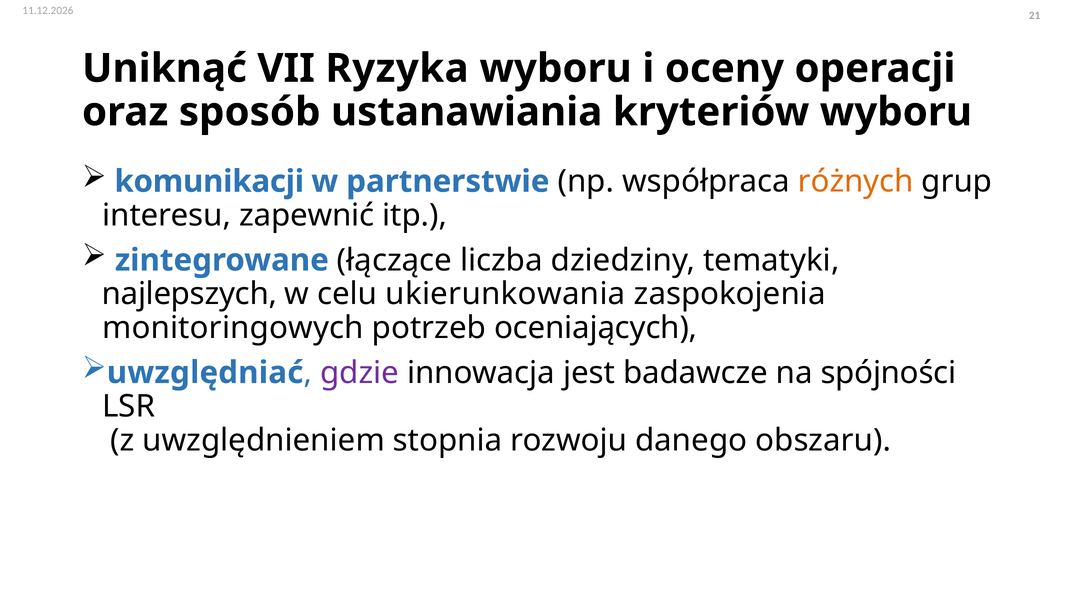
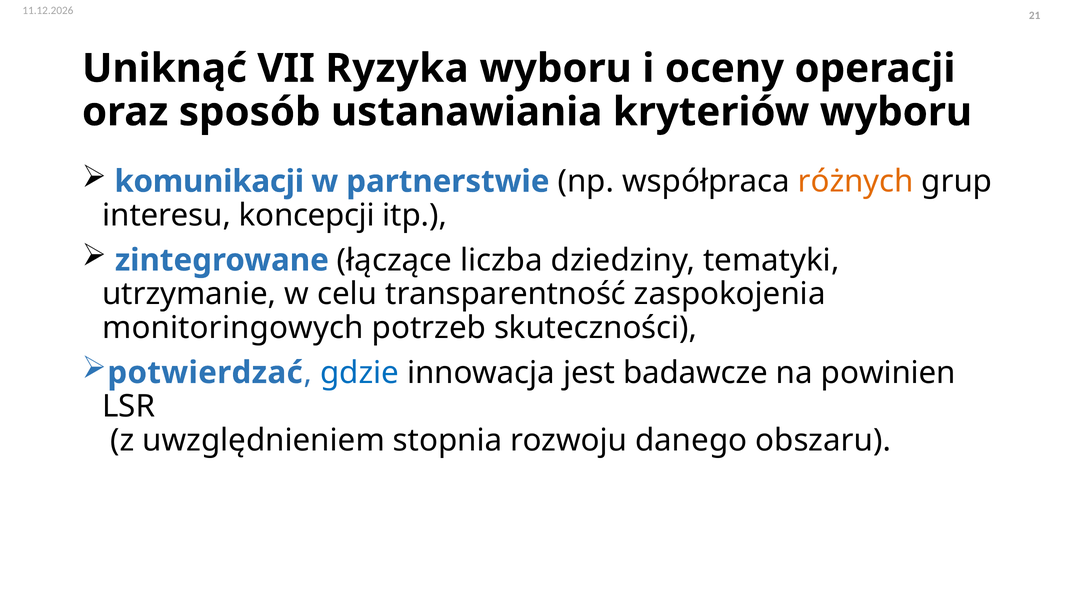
zapewnić: zapewnić -> koncepcji (307, 215)
najlepszych: najlepszych -> utrzymanie (189, 294)
ukierunkowania: ukierunkowania -> transparentność (506, 294)
oceniających: oceniających -> skuteczności (596, 328)
uwzględniać: uwzględniać -> potwierdzać (205, 373)
gdzie colour: purple -> blue (360, 373)
spójności: spójności -> powinien (888, 373)
